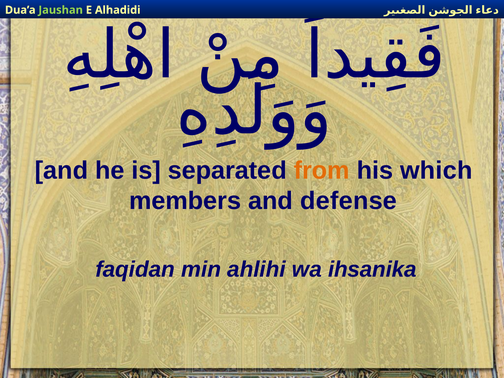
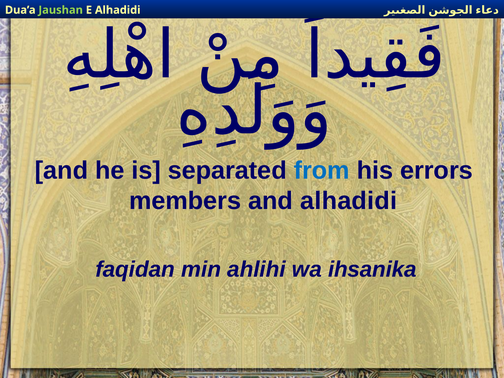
from colour: orange -> blue (322, 171)
which: which -> errors (436, 171)
and defense: defense -> alhadidi (349, 201)
